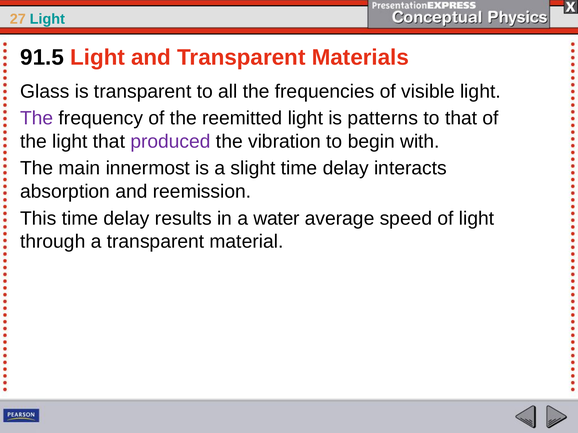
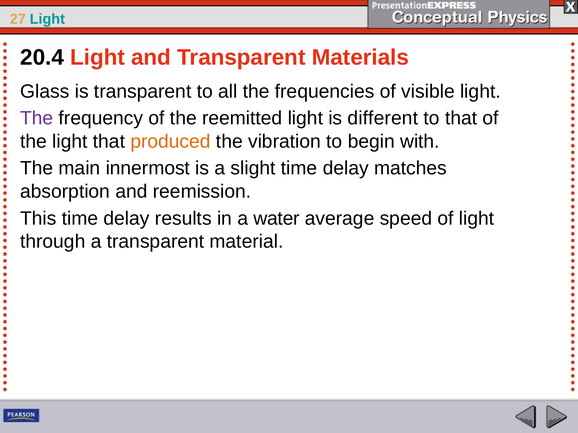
91.5: 91.5 -> 20.4 (42, 57)
patterns: patterns -> different (383, 118)
produced colour: purple -> orange (170, 142)
interacts: interacts -> matches (410, 168)
